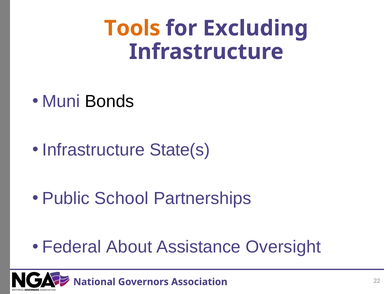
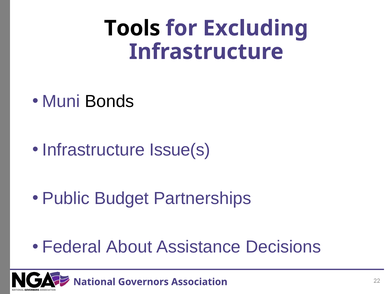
Tools colour: orange -> black (132, 28)
State(s: State(s -> Issue(s (180, 150)
School: School -> Budget (122, 198)
Oversight: Oversight -> Decisions (283, 247)
